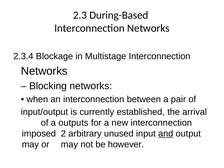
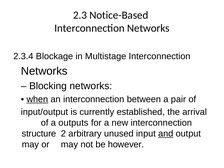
During-Based: During-Based -> Notice-Based (119, 15)
when underline: none -> present (37, 99)
imposed: imposed -> structure (39, 134)
